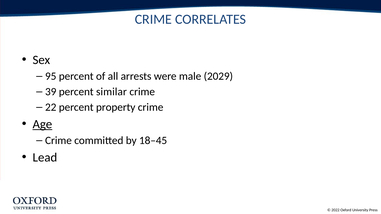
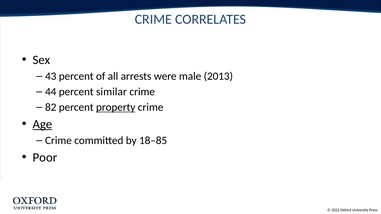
95: 95 -> 43 (51, 76)
2029: 2029 -> 2013 (218, 76)
39: 39 -> 44 (51, 92)
22: 22 -> 82 (51, 107)
property underline: none -> present (116, 107)
18–45: 18–45 -> 18–85 (153, 141)
Lead: Lead -> Poor (45, 158)
